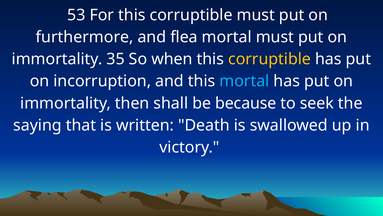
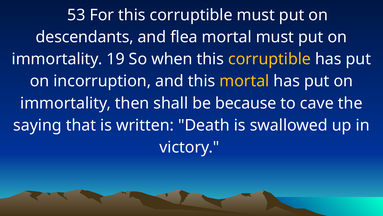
furthermore: furthermore -> descendants (85, 37)
35: 35 -> 19 (116, 59)
mortal colour: light blue -> yellow (244, 81)
seek: seek -> cave (317, 103)
